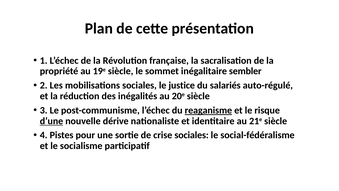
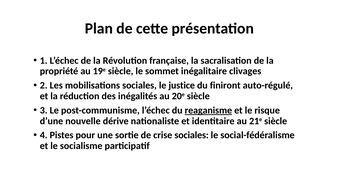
sembler: sembler -> clivages (245, 71)
salariés: salariés -> finiront (225, 85)
d’une underline: present -> none (51, 121)
